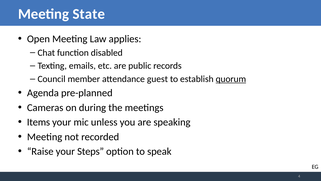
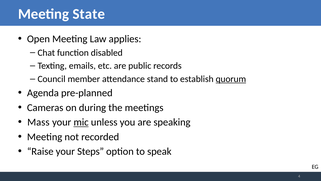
guest: guest -> stand (157, 79)
Items: Items -> Mass (38, 122)
mic underline: none -> present (81, 122)
